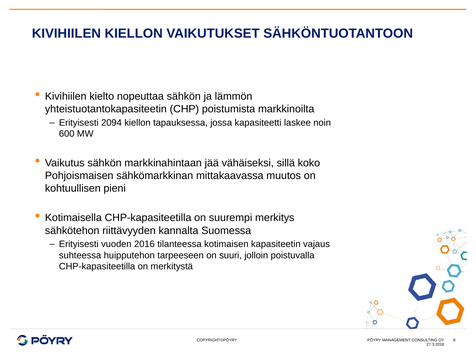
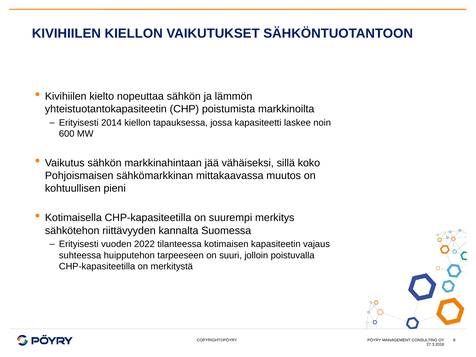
2094: 2094 -> 2014 (111, 123)
2016: 2016 -> 2022 (144, 244)
